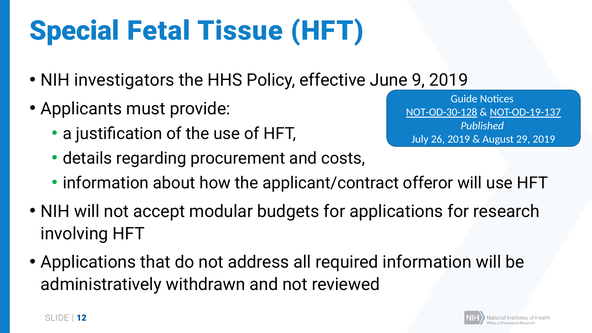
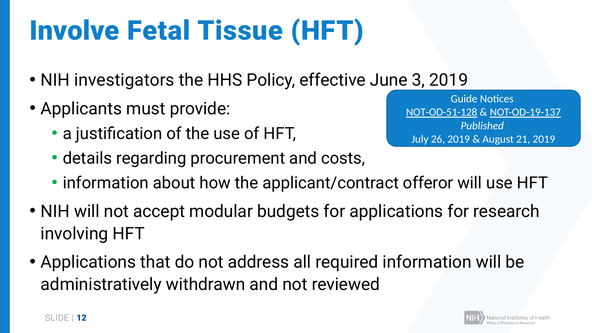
Special: Special -> Involve (74, 31)
9: 9 -> 3 (418, 80)
NOT-OD-30-128: NOT-OD-30-128 -> NOT-OD-51-128 (442, 112)
29: 29 -> 21 (523, 139)
